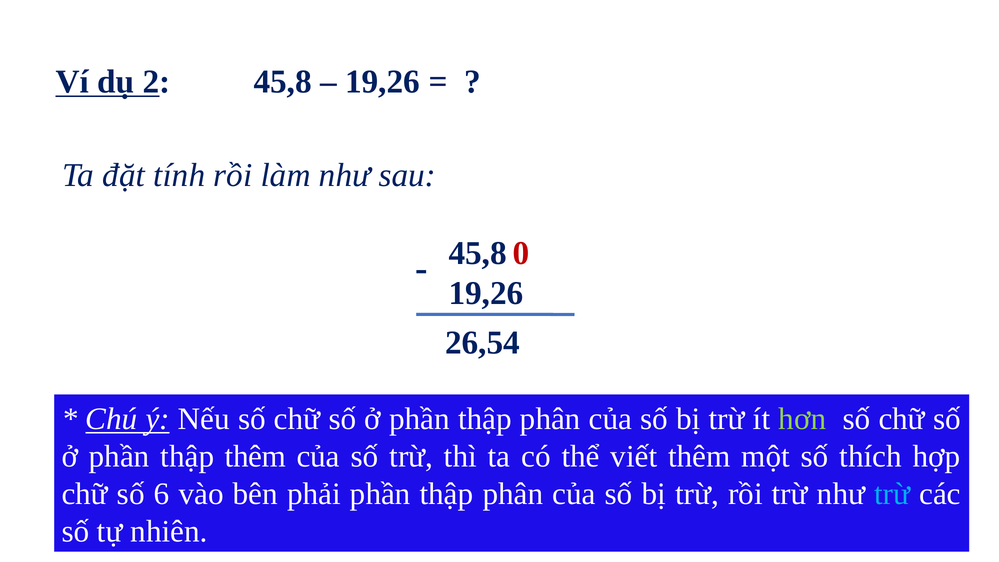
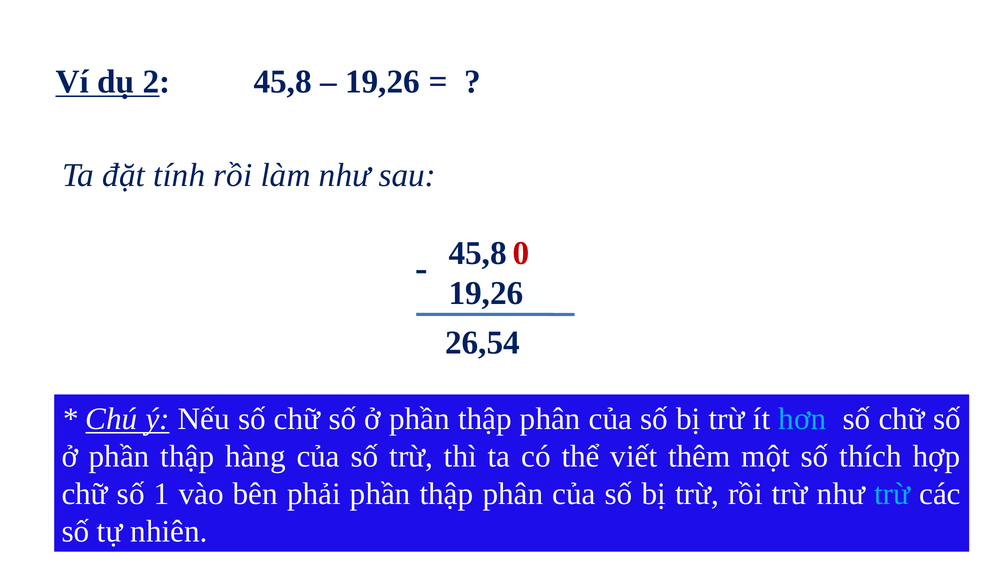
hơn colour: light green -> light blue (802, 419)
thập thêm: thêm -> hàng (255, 456)
6: 6 -> 1 (162, 494)
